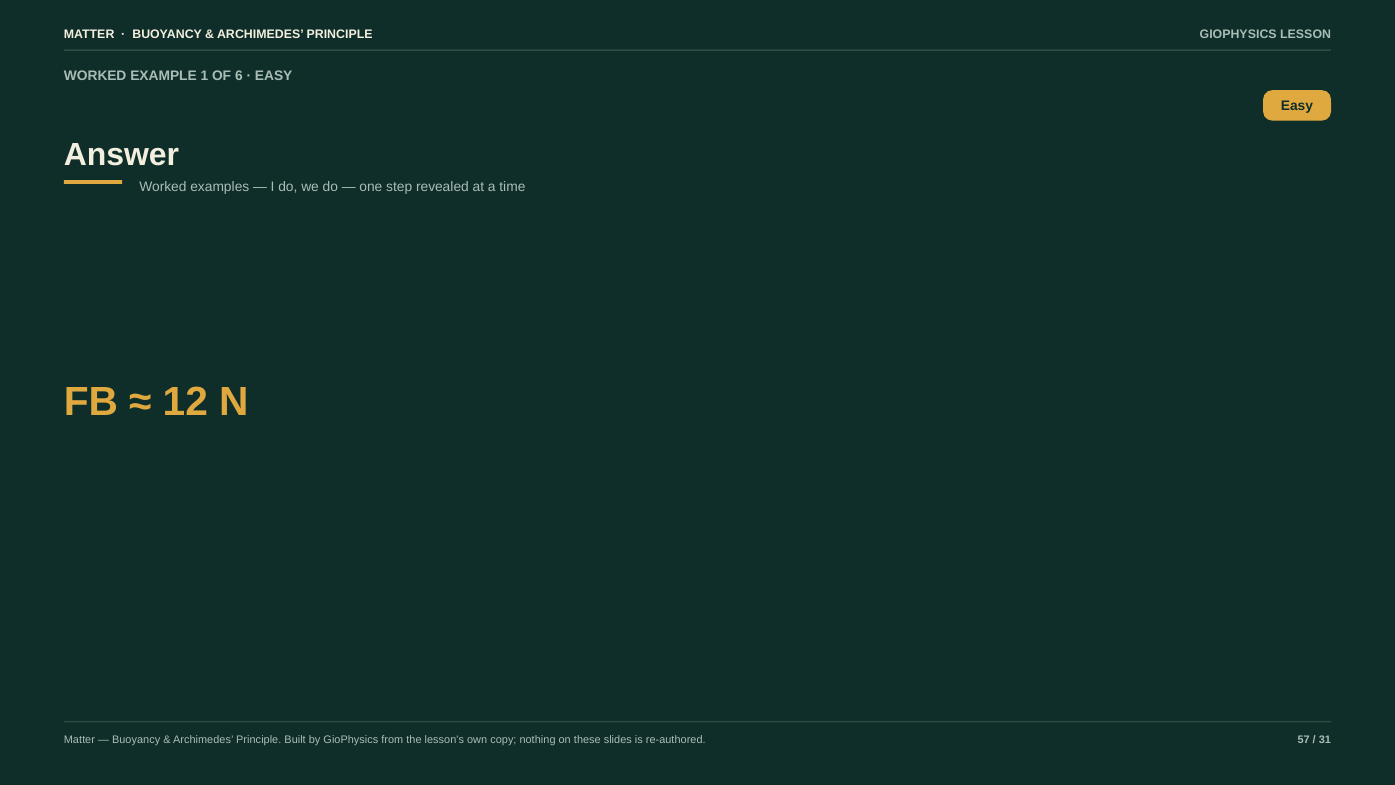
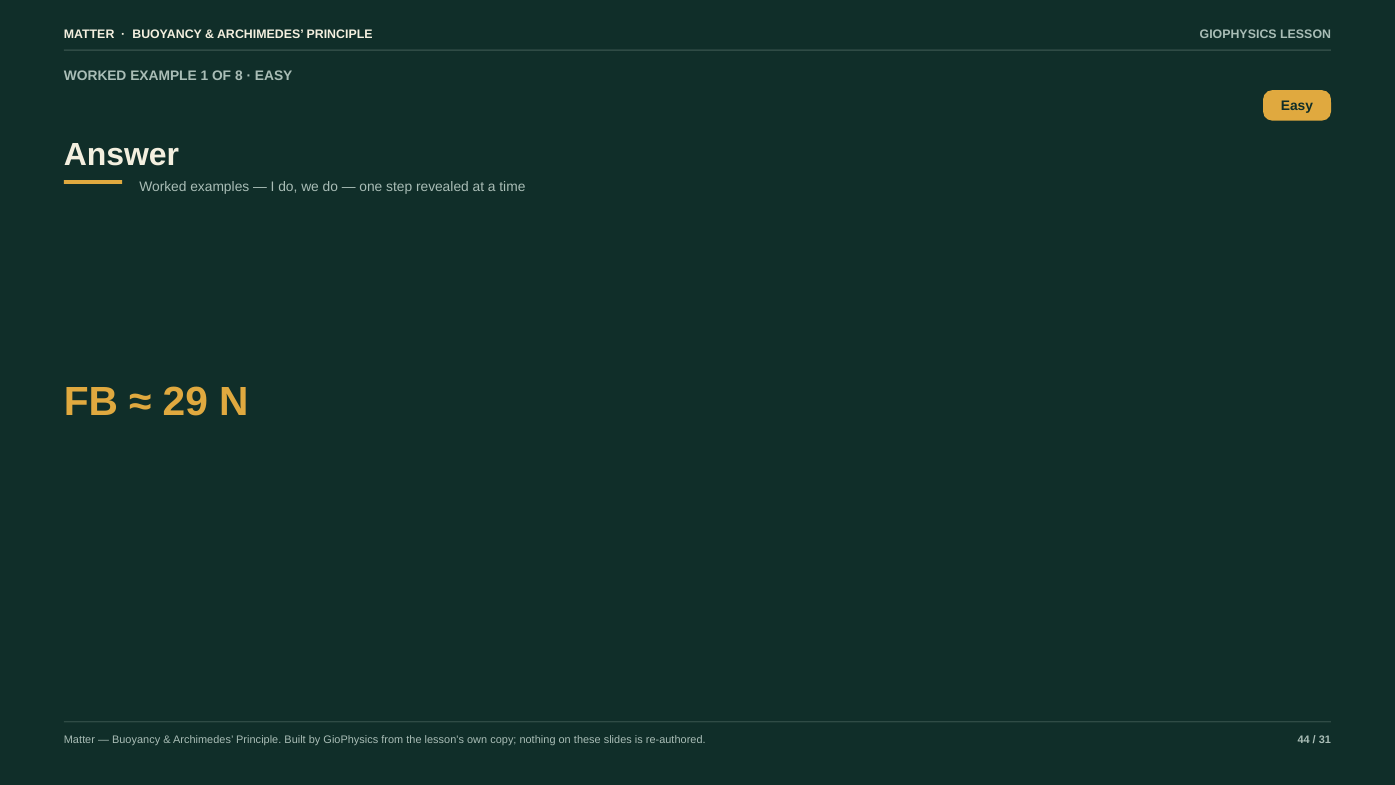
6: 6 -> 8 (239, 76)
12: 12 -> 29 (185, 402)
57: 57 -> 44 (1304, 740)
